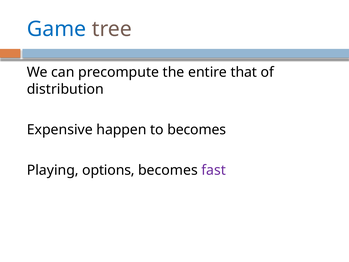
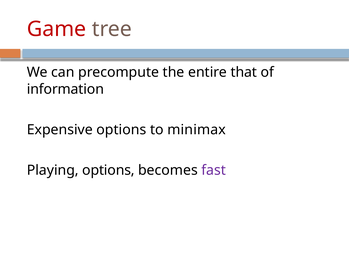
Game colour: blue -> red (57, 29)
distribution: distribution -> information (65, 89)
Expensive happen: happen -> options (121, 130)
to becomes: becomes -> minimax (197, 130)
